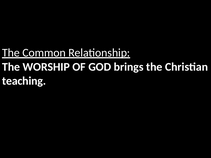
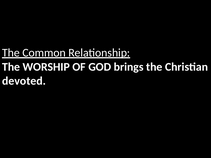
teaching: teaching -> devoted (24, 81)
